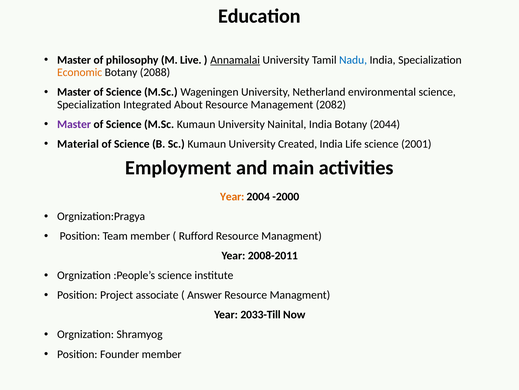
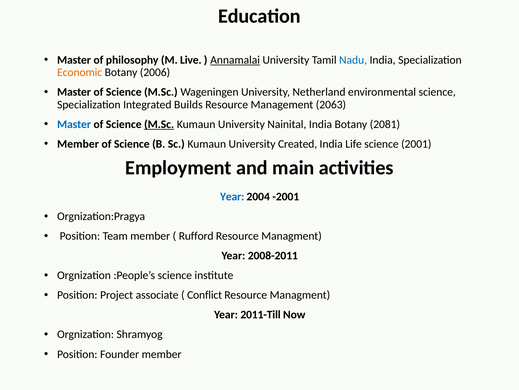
2088: 2088 -> 2006 (155, 72)
About: About -> Builds (188, 104)
2082: 2082 -> 2063 (331, 104)
Master colour: purple -> blue (74, 124)
M.Sc underline: none -> present (159, 124)
2044: 2044 -> 2081 (385, 124)
Material: Material -> Member (78, 144)
Year colour: orange -> blue (232, 196)
-2000: -2000 -> -2001 (286, 196)
Answer: Answer -> Conflict (205, 295)
2033-Till: 2033-Till -> 2011-Till (261, 314)
